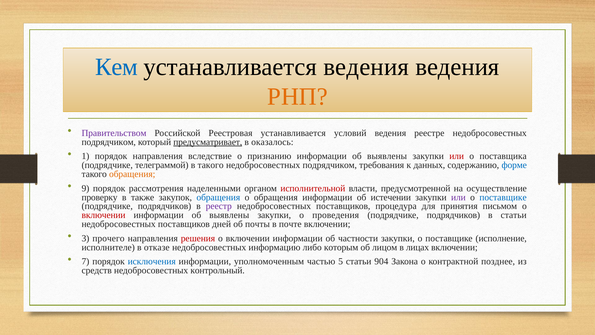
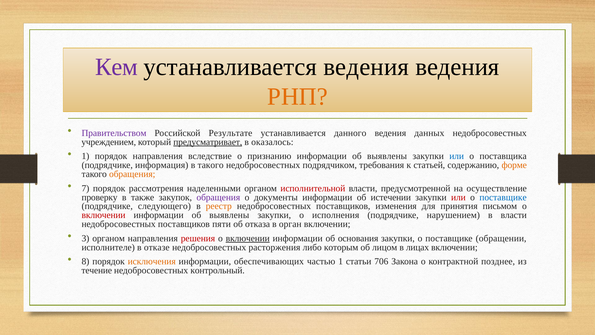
Кем colour: blue -> purple (116, 67)
Реестровая: Реестровая -> Результате (230, 133)
условий: условий -> данного (350, 133)
реестре: реестре -> данных (429, 133)
подрядчиком: подрядчиком -> учреждением (109, 142)
или colour: red -> blue (457, 156)
телеграммой: телеграммой -> информация (162, 165)
данных: данных -> статьей (429, 165)
форме colour: blue -> orange (514, 165)
9: 9 -> 7 (85, 188)
обращения colour: blue -> purple (218, 197)
о обращения: обращения -> документы (276, 197)
или colour: purple -> red (458, 197)
подрядчиков: подрядчиков -> следующего (164, 206)
реестр colour: purple -> orange (219, 206)
процедура: процедура -> изменения (396, 206)
проведения: проведения -> исполнения (336, 215)
подрядчиков: подрядчиков -> нарушением (453, 215)
в статьи: статьи -> власти (514, 215)
дней: дней -> пяти (222, 224)
почты: почты -> отказа (258, 224)
почте: почте -> орган (290, 224)
3 прочего: прочего -> органом (109, 238)
включении underline: none -> present (248, 238)
частности: частности -> основания (358, 238)
исполнение: исполнение -> обращении (501, 238)
информацию: информацию -> расторжения (274, 247)
7: 7 -> 8 (85, 261)
исключения colour: blue -> orange (152, 261)
уполномоченным: уполномоченным -> обеспечивающих (269, 261)
частью 5: 5 -> 1 (341, 261)
904: 904 -> 706 (381, 261)
средств: средств -> течение (97, 270)
